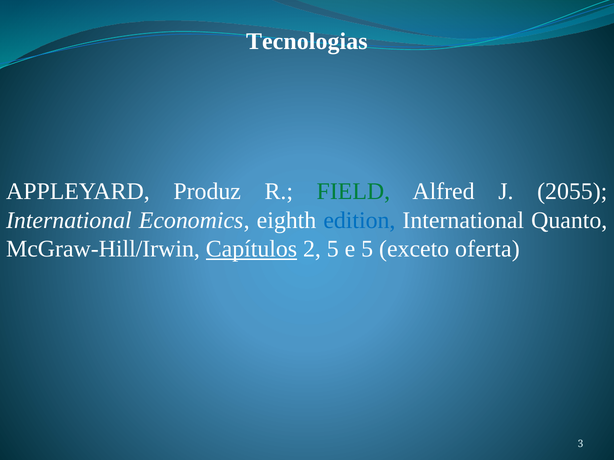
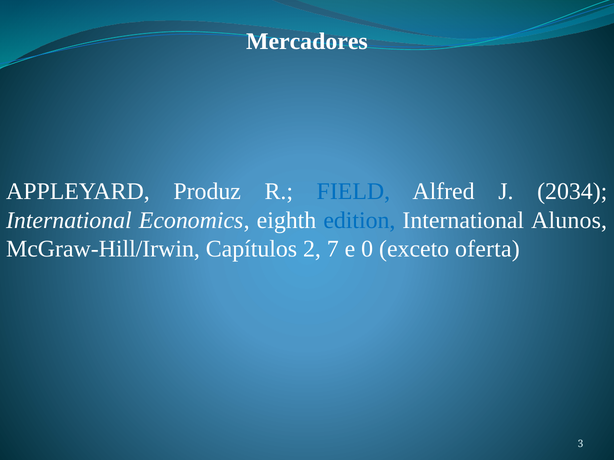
Tecnologias: Tecnologias -> Mercadores (307, 41)
FIELD colour: green -> blue (353, 192)
2055: 2055 -> 2034 (572, 192)
Quanto: Quanto -> Alunos (569, 220)
Capítulos underline: present -> none (251, 249)
2 5: 5 -> 7 (333, 249)
e 5: 5 -> 0 (367, 249)
